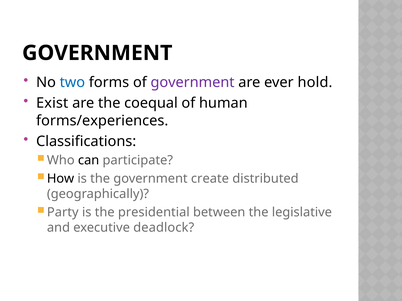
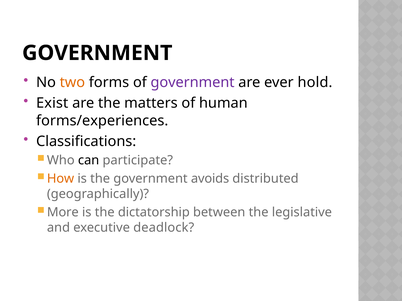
two colour: blue -> orange (72, 82)
coequal: coequal -> matters (151, 103)
How colour: black -> orange (61, 179)
create: create -> avoids (210, 179)
Party: Party -> More (63, 213)
presidential: presidential -> dictatorship (154, 213)
